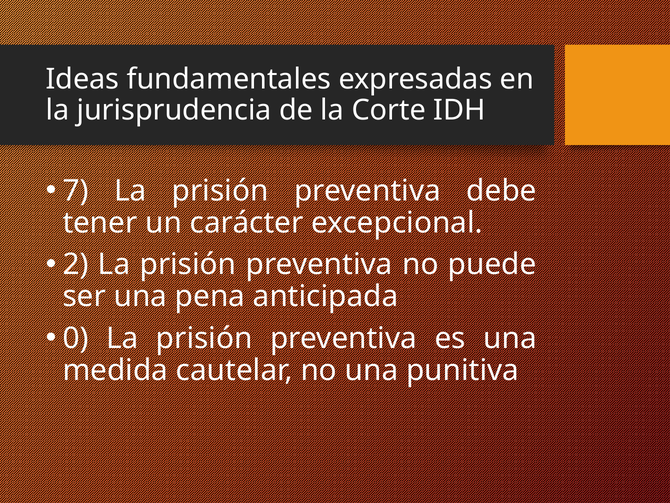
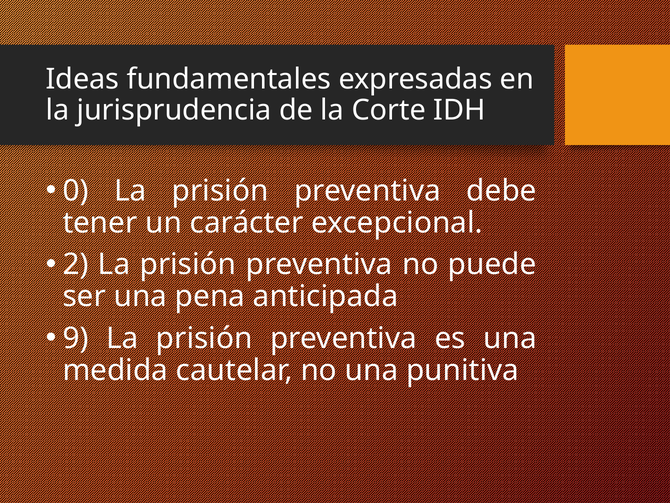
7: 7 -> 0 (76, 190)
0: 0 -> 9 (76, 338)
